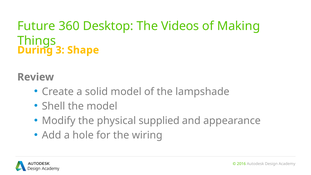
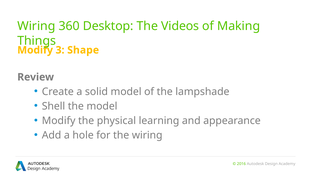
Future: Future -> Wiring (36, 26)
During: During -> Modify (35, 50)
supplied: supplied -> learning (159, 121)
